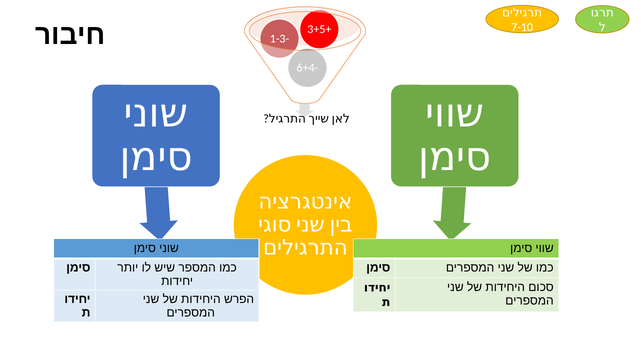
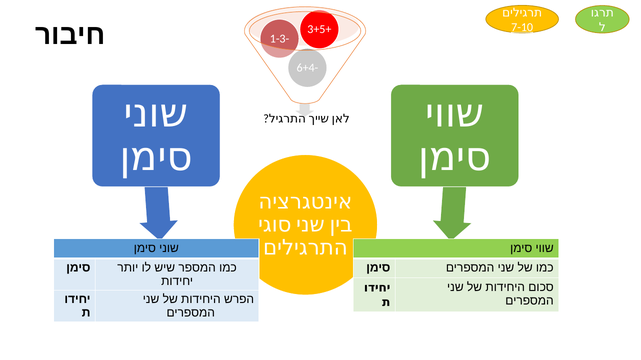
7-10 underline: none -> present (522, 27)
